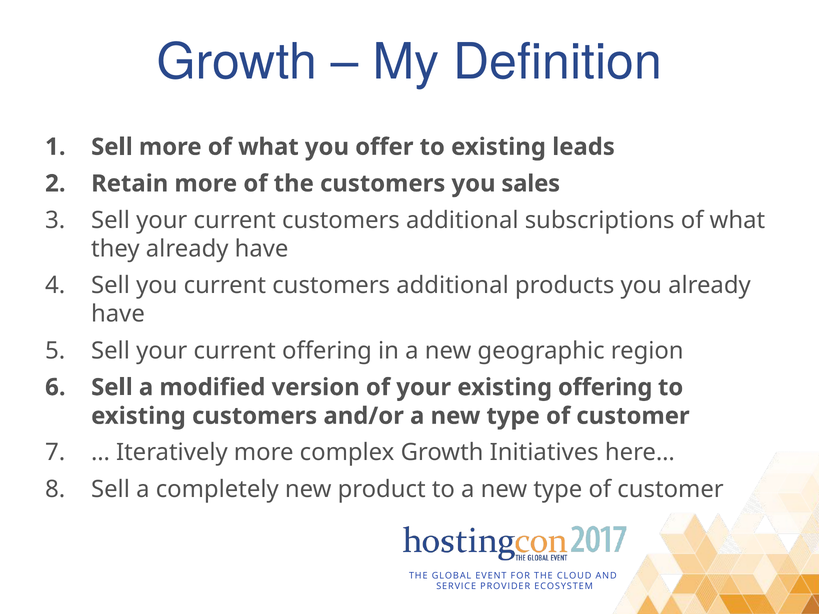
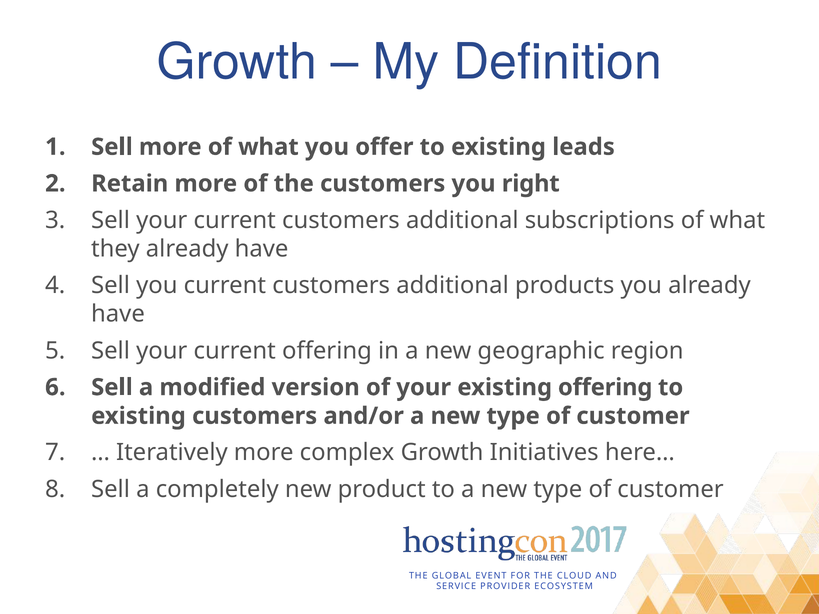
sales: sales -> right (531, 184)
